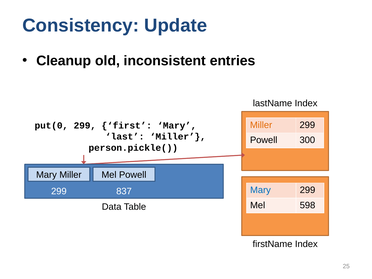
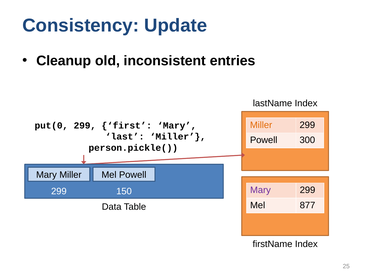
Mary colour: blue -> purple (260, 190)
837: 837 -> 150 (124, 191)
598: 598 -> 877 (308, 205)
